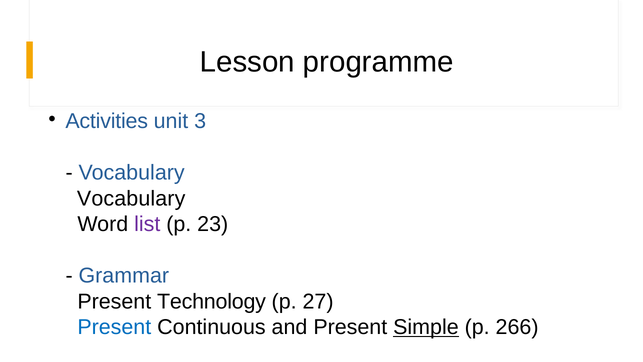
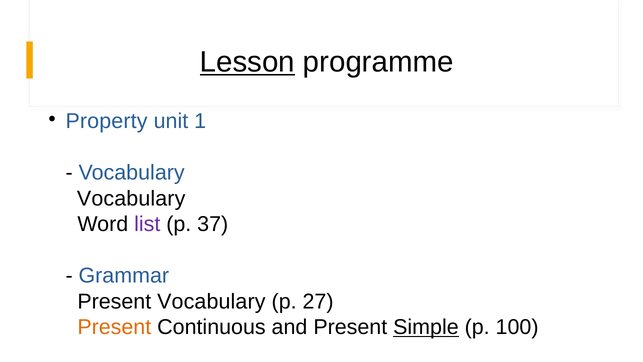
Lesson underline: none -> present (247, 62)
Activities: Activities -> Property (107, 121)
3: 3 -> 1 (200, 121)
23: 23 -> 37 (213, 224)
Present Technology: Technology -> Vocabulary (211, 301)
Present colour: blue -> orange (114, 327)
266: 266 -> 100 (517, 327)
